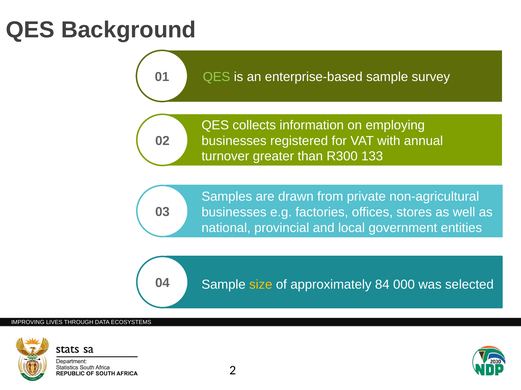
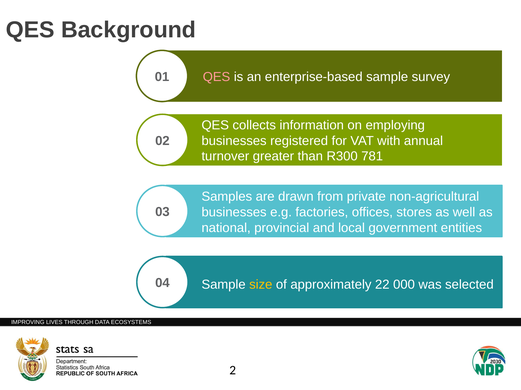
QES colour: light green -> pink (216, 77)
133: 133 -> 781 (372, 157)
84: 84 -> 22 (382, 285)
